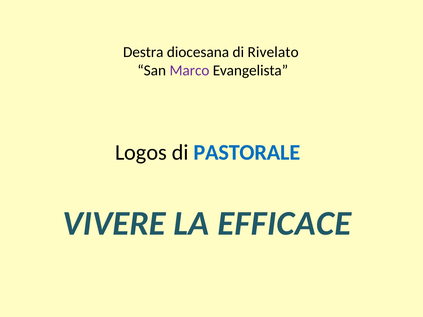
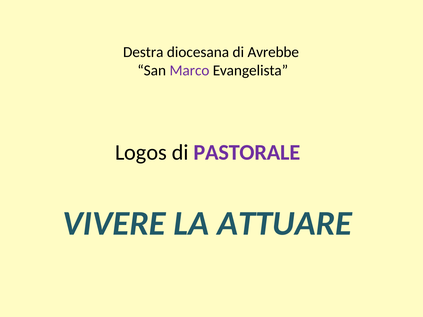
Rivelato: Rivelato -> Avrebbe (273, 52)
PASTORALE colour: blue -> purple (247, 153)
EFFICACE: EFFICACE -> ATTUARE (285, 223)
